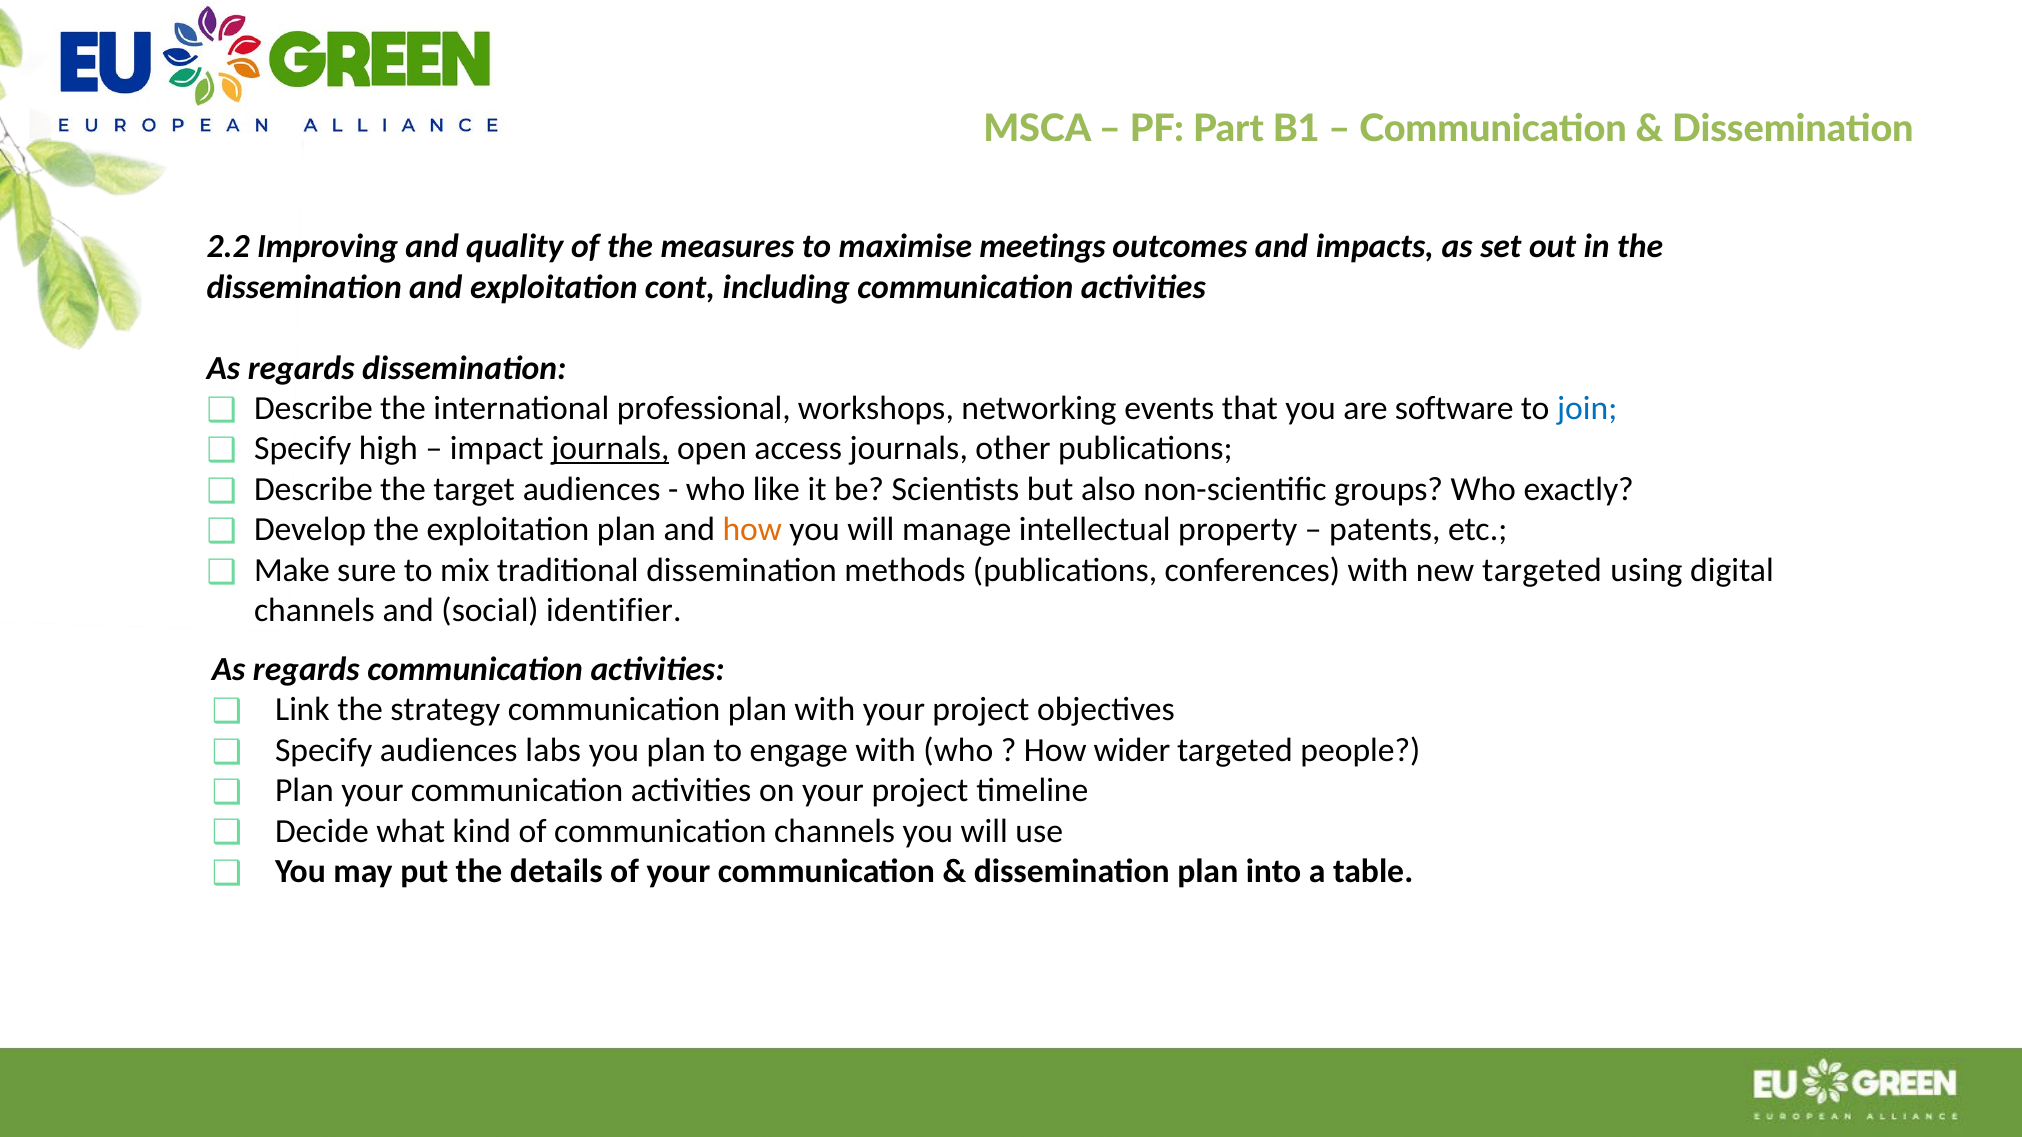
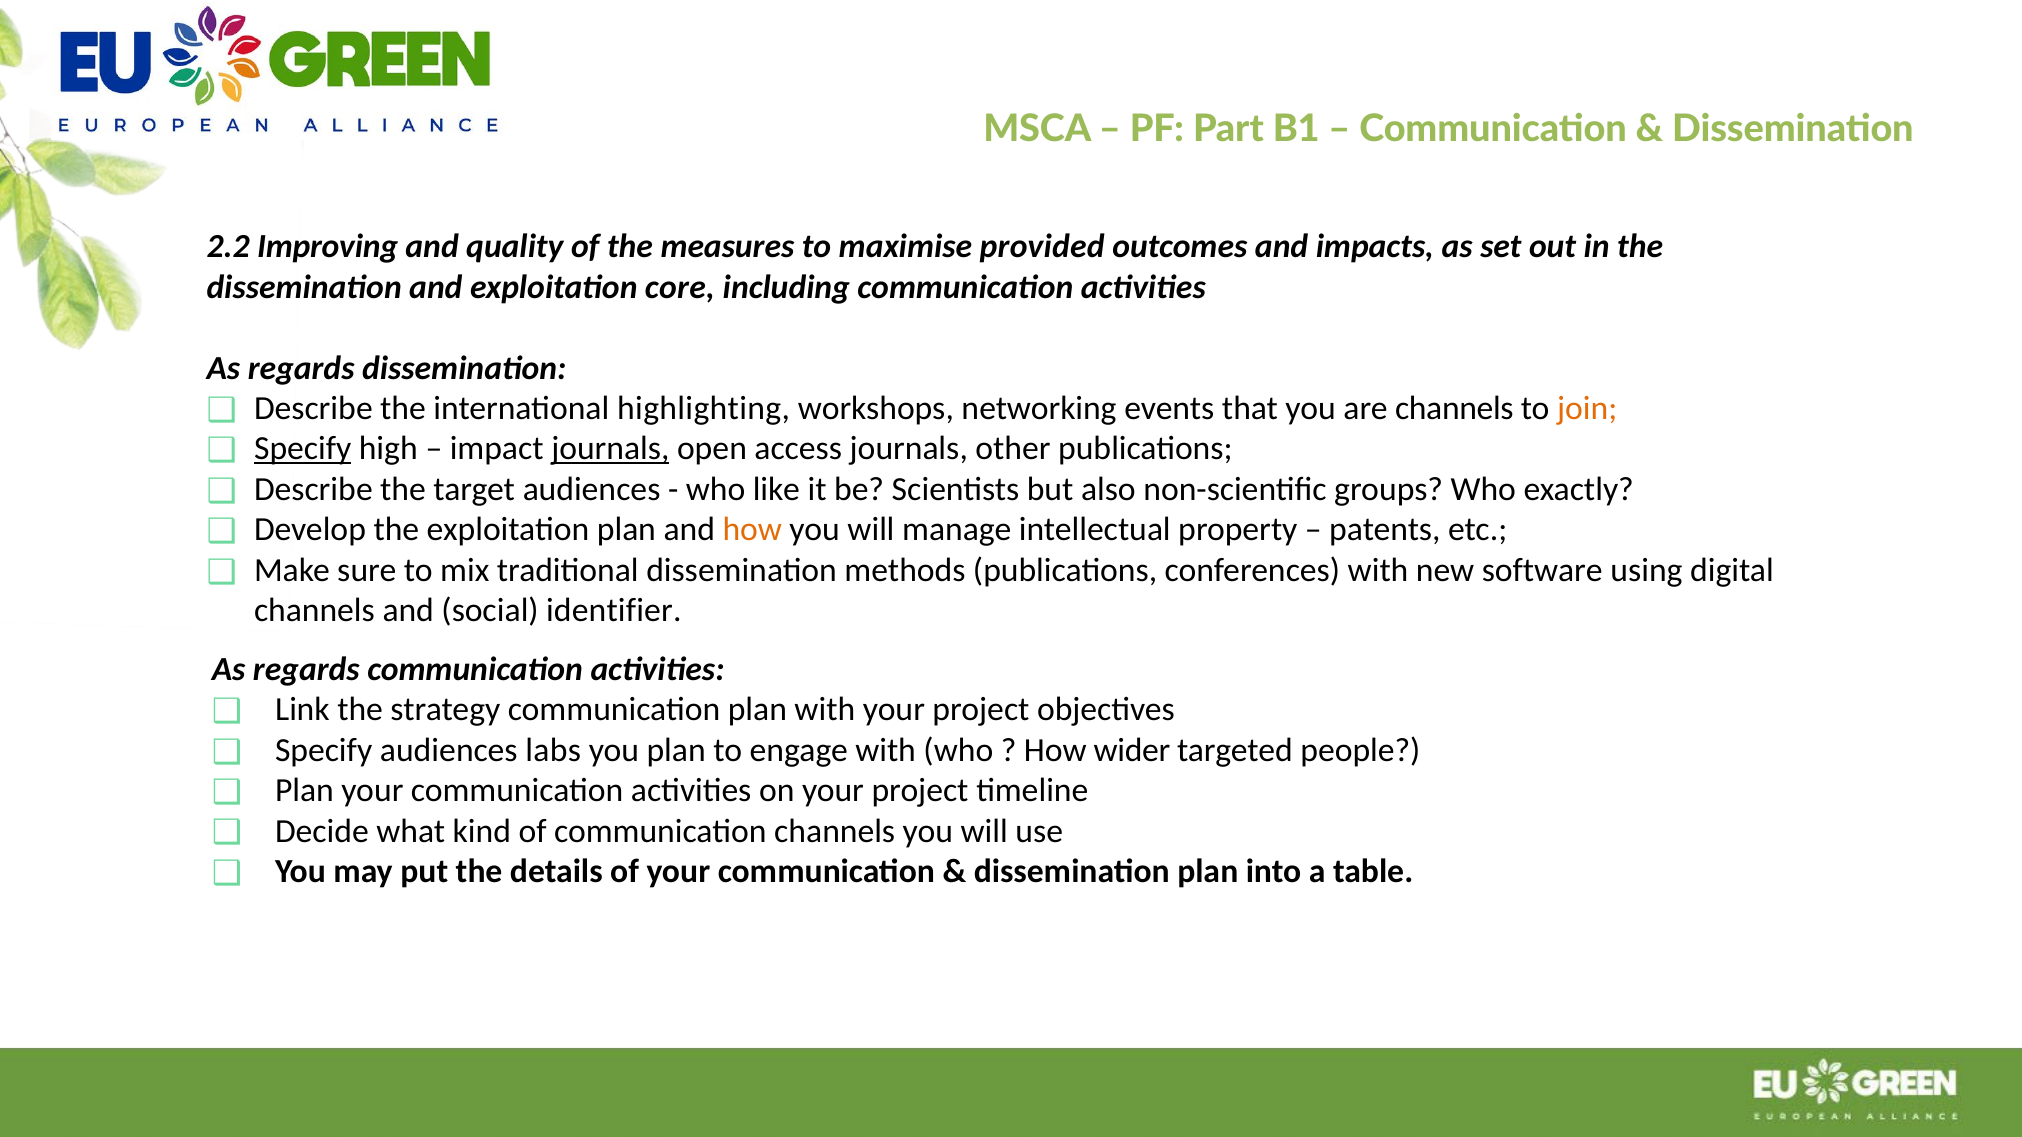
meetings: meetings -> provided (1042, 247)
cont: cont -> core (680, 287)
professional: professional -> highlighting (704, 409)
are software: software -> channels (1454, 409)
join colour: blue -> orange (1587, 409)
Specify underline: none -> present (303, 449)
new targeted: targeted -> software (1542, 570)
